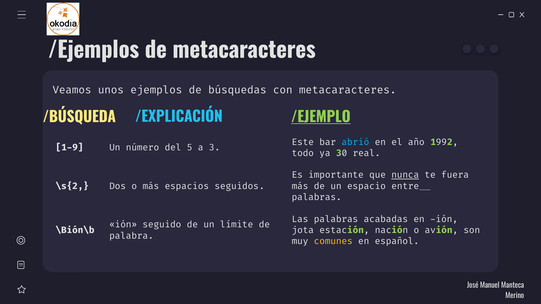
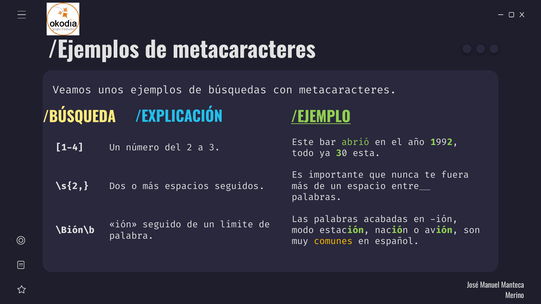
abrió colour: light blue -> light green (355, 142)
1-9: 1-9 -> 1-4 (69, 148)
5: 5 -> 2 (190, 148)
real: real -> esta (367, 153)
nunca underline: present -> none (405, 175)
jota: jota -> modo (303, 230)
